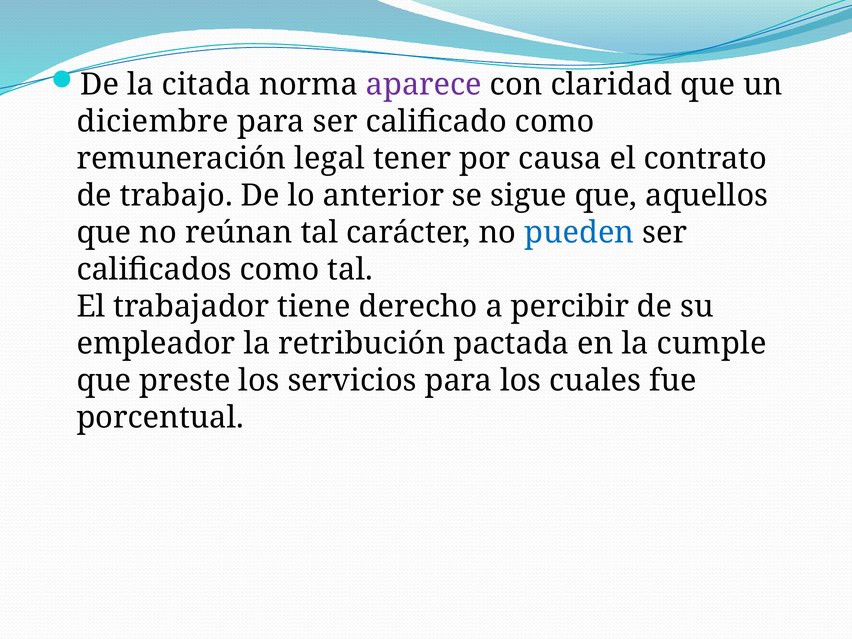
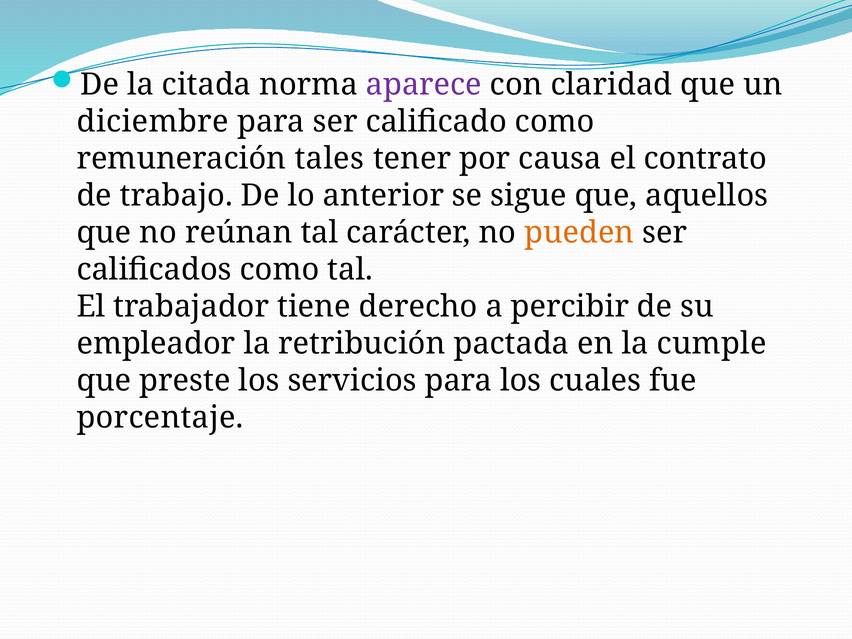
legal: legal -> tales (329, 159)
pueden colour: blue -> orange (579, 233)
porcentual: porcentual -> porcentaje (160, 418)
